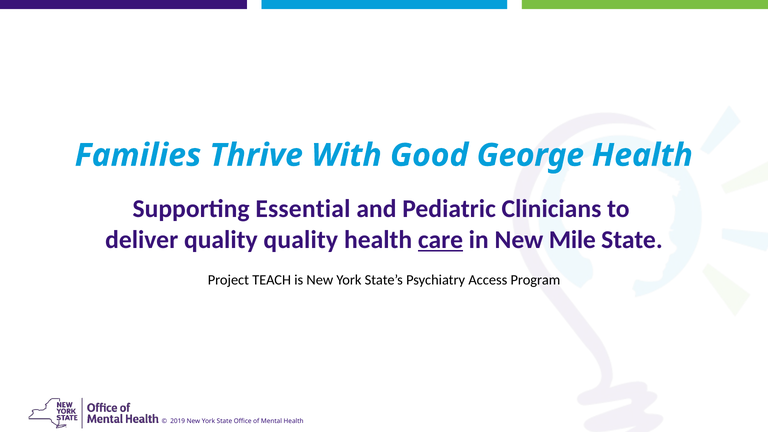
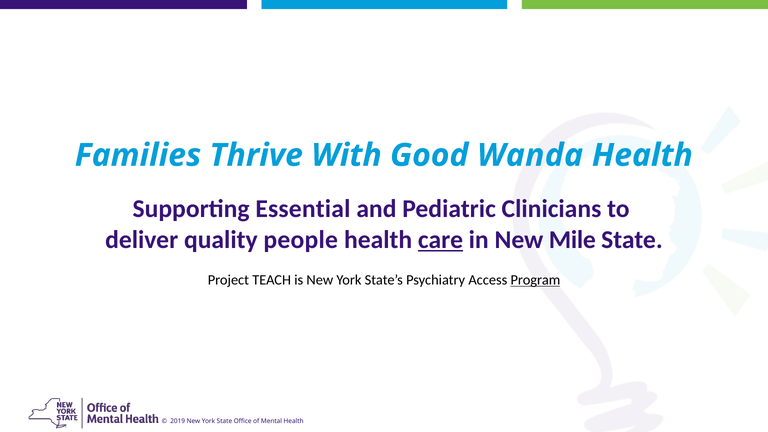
George: George -> Wanda (530, 155)
quality quality: quality -> people (301, 240)
Program underline: none -> present (535, 280)
